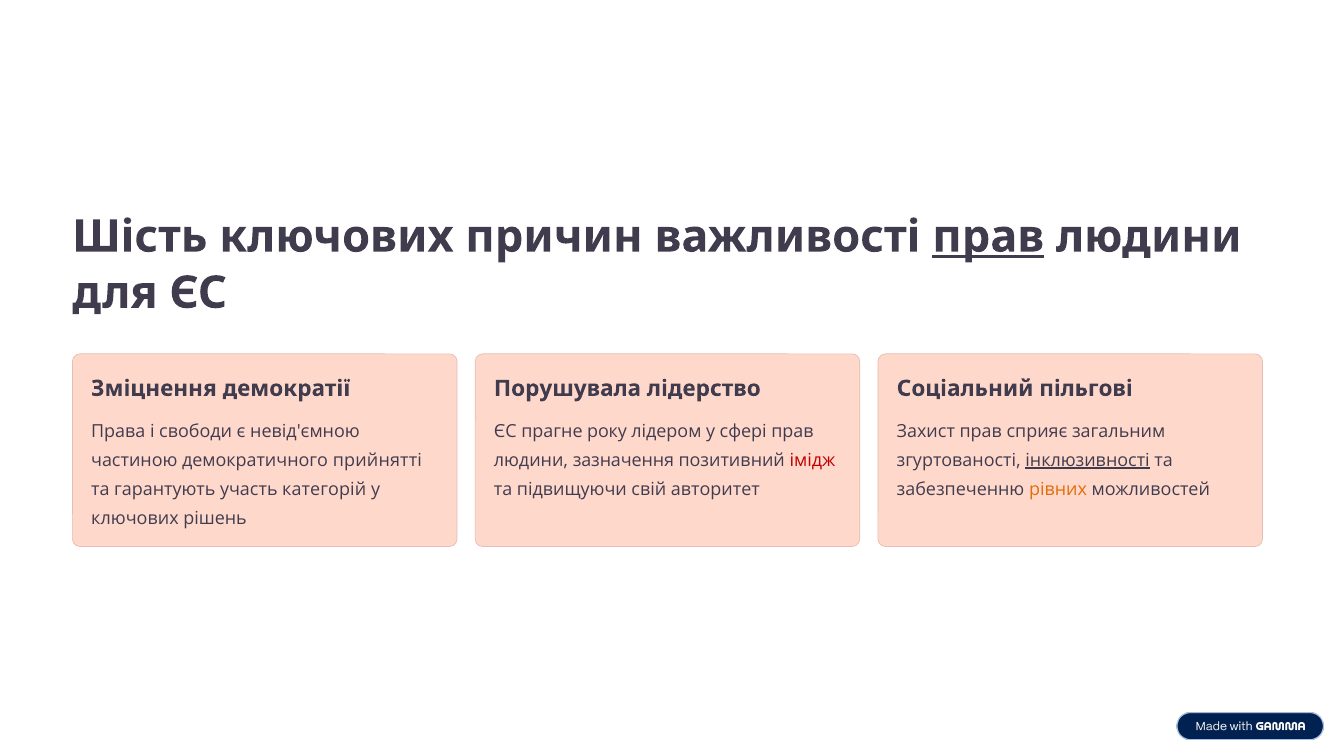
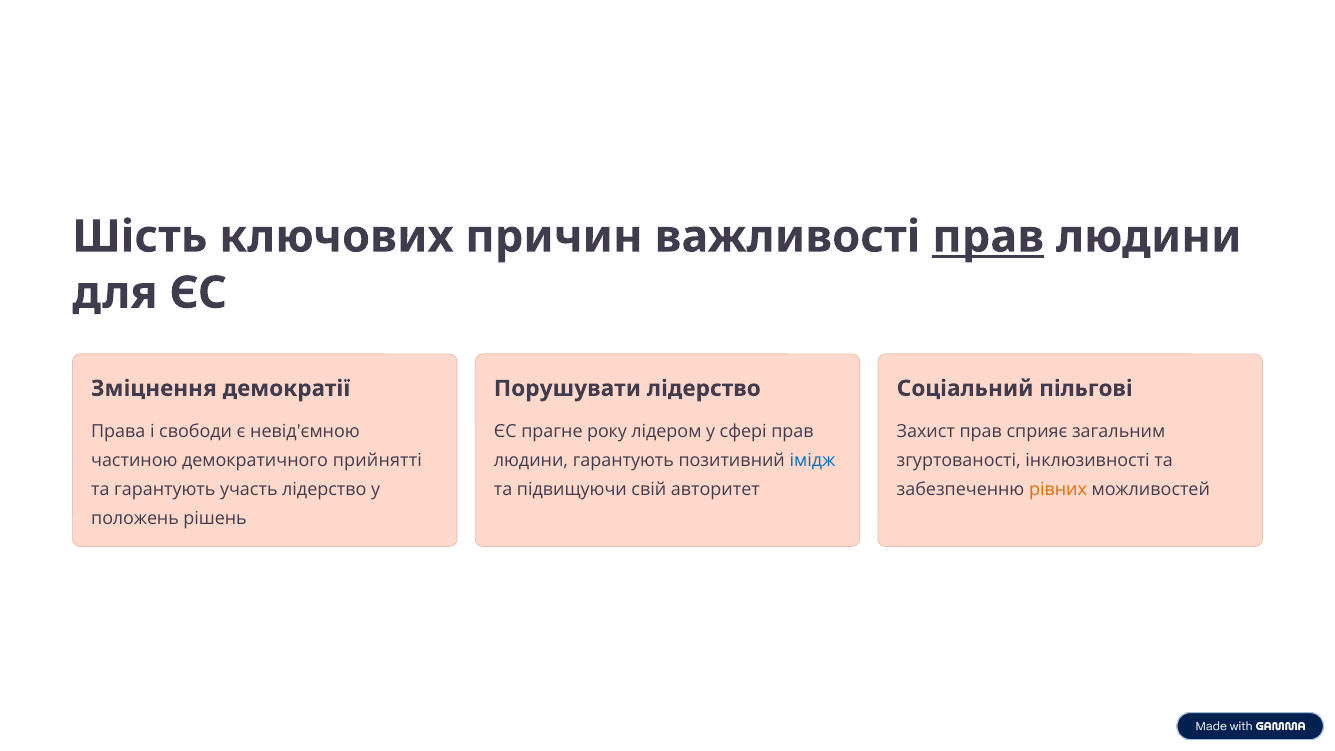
Порушувала: Порушувала -> Порушувати (567, 388)
людини зазначення: зазначення -> гарантують (623, 460)
імідж colour: red -> blue (812, 460)
інклюзивності underline: present -> none (1088, 460)
участь категорій: категорій -> лідерство (324, 489)
ключових: ключових -> положень (135, 518)
